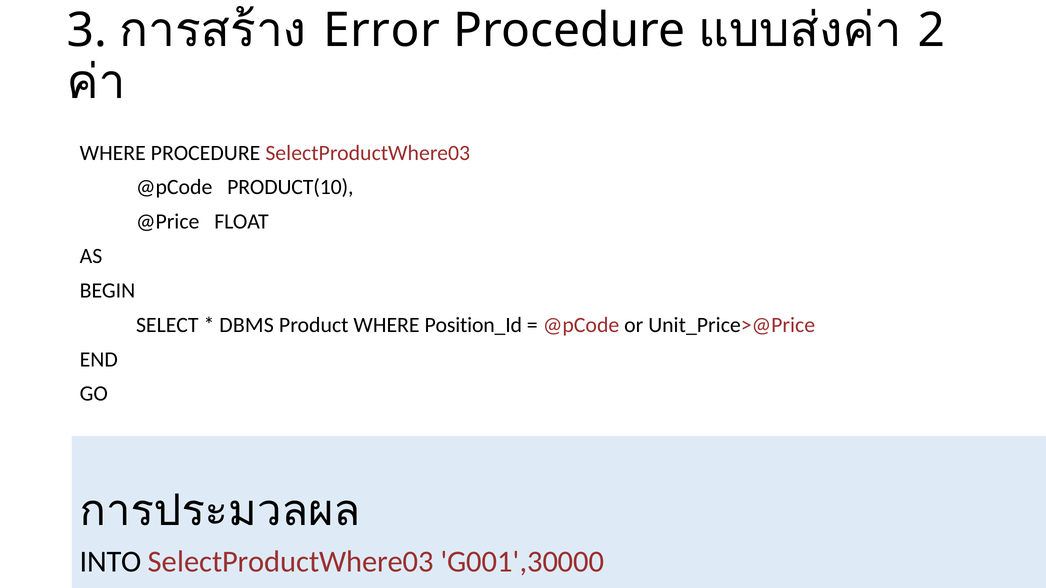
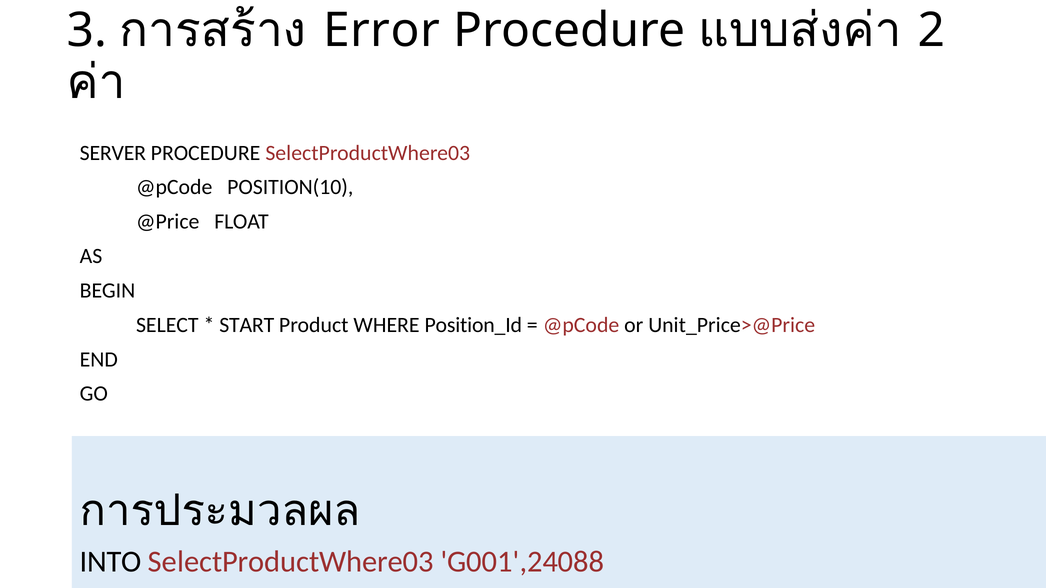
WHERE: WHERE -> SERVER (113, 153)
PRODUCT(10: PRODUCT(10 -> POSITION(10 (290, 187)
DBMS: DBMS -> START (247, 325)
G001',30000: G001',30000 -> G001',24088 (522, 562)
